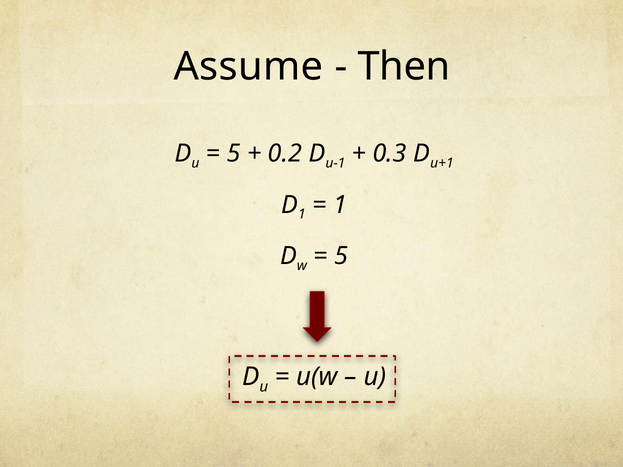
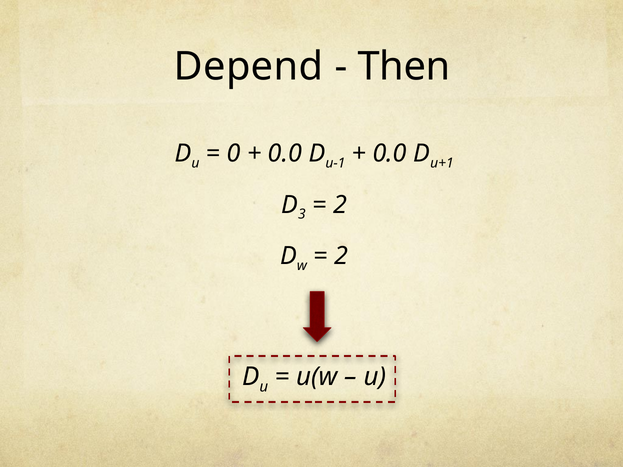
Assume: Assume -> Depend (249, 67)
5: 5 -> 0 (234, 154)
0.2: 0.2 -> 0.0 (285, 154)
0.3: 0.3 -> 0.0 (390, 154)
1: 1 -> 3 (302, 215)
1: 1 -> 2 (340, 205)
5: 5 -> 2 (341, 256)
